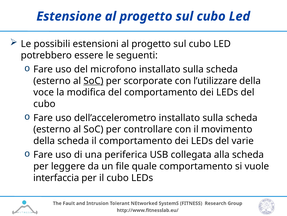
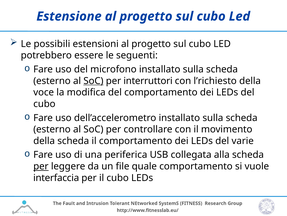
scorporate: scorporate -> interruttori (148, 81)
l’utilizzare: l’utilizzare -> l’richiesto (215, 81)
per underline: none -> present (41, 166)
